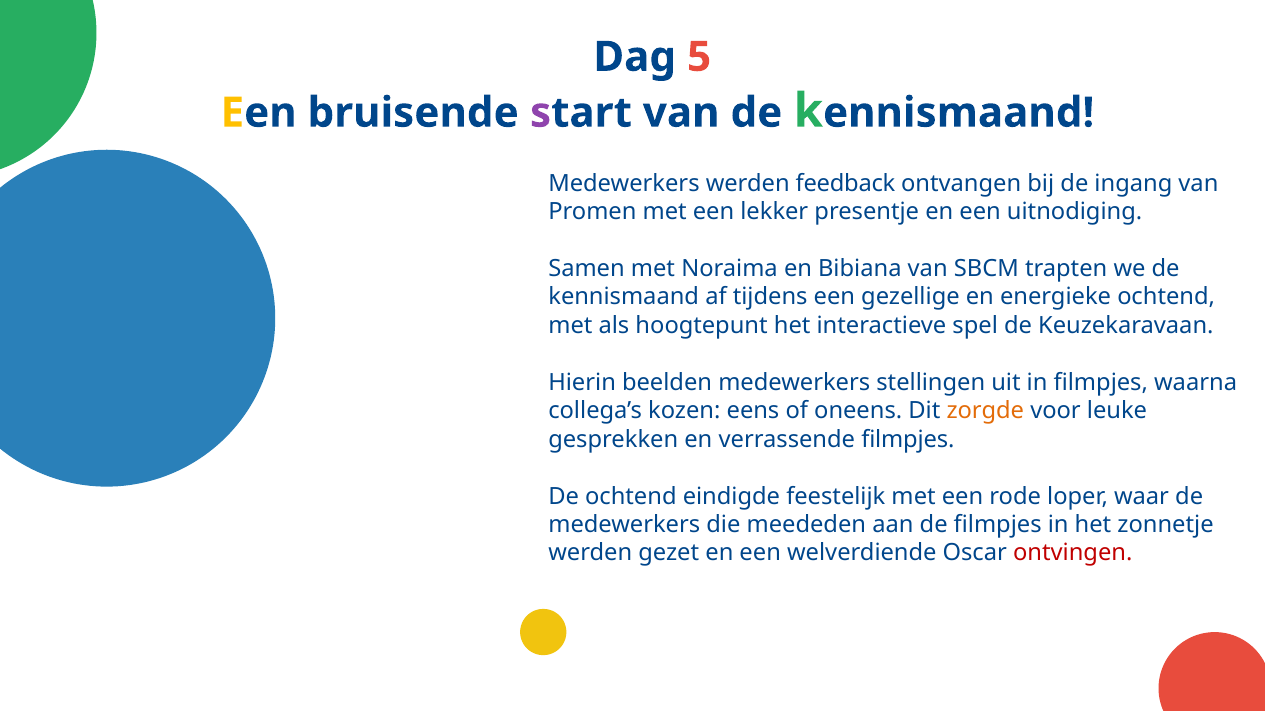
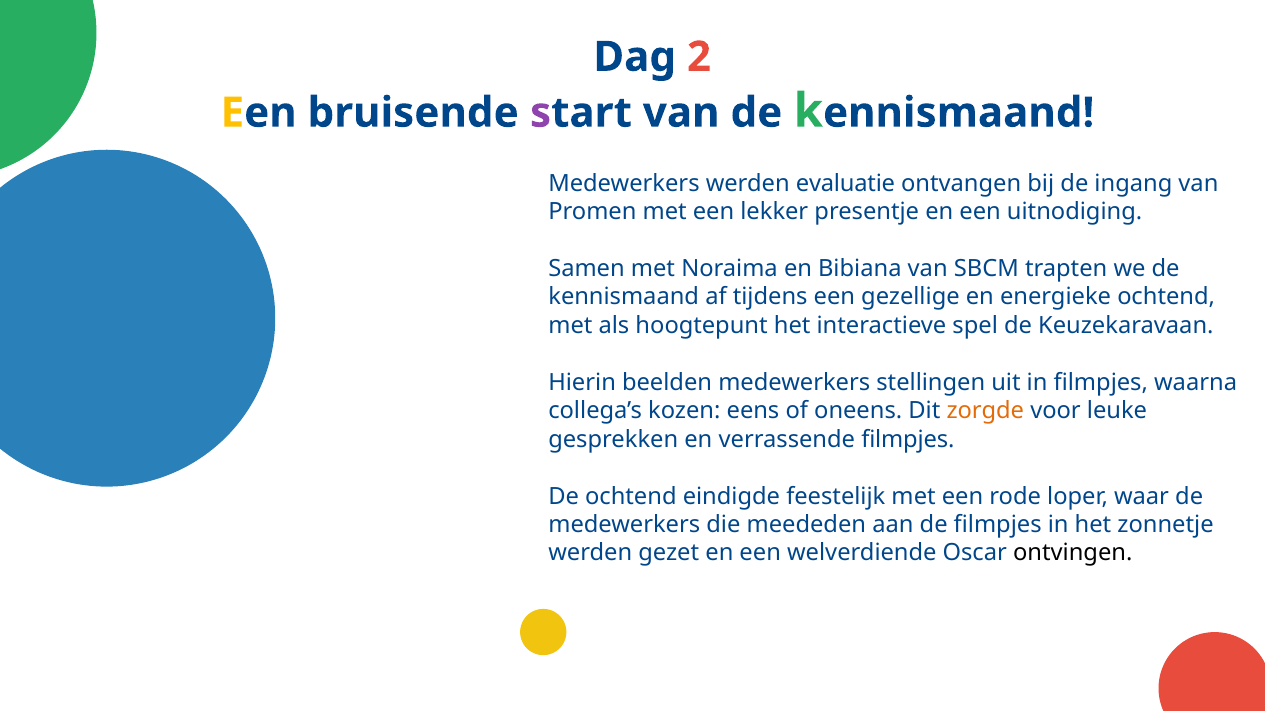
5: 5 -> 2 (699, 57)
feedback: feedback -> evaluatie (845, 183)
ontvingen colour: red -> black (1073, 553)
